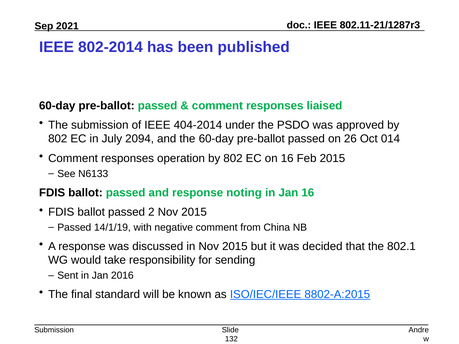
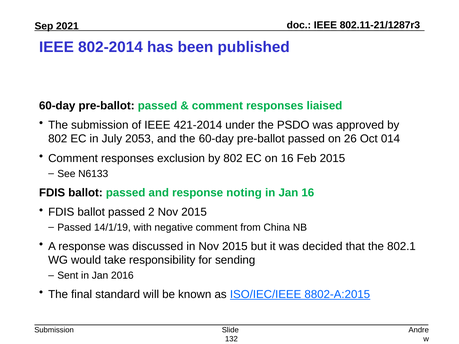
404-2014: 404-2014 -> 421-2014 (198, 125)
2094: 2094 -> 2053 (140, 139)
operation: operation -> exclusion (181, 158)
